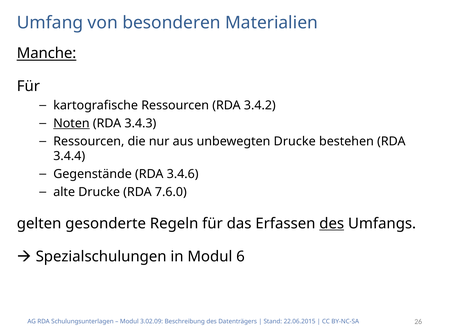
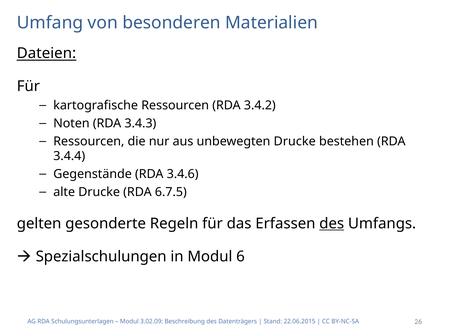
Manche: Manche -> Dateien (46, 53)
Noten underline: present -> none (71, 124)
7.6.0: 7.6.0 -> 6.7.5 (171, 192)
